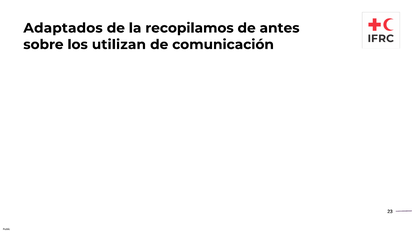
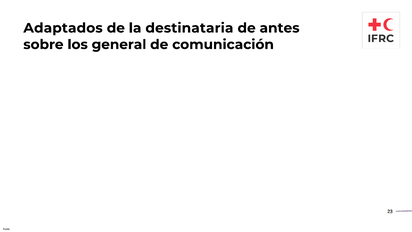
recopilamos: recopilamos -> destinataria (189, 28)
utilizan: utilizan -> general (119, 44)
